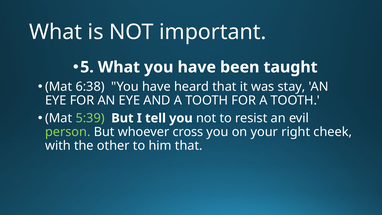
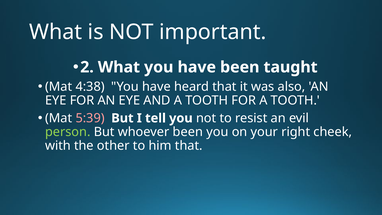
5: 5 -> 2 (87, 67)
6:38: 6:38 -> 4:38 (90, 87)
stay: stay -> also (292, 87)
5:39 colour: light green -> pink (90, 118)
whoever cross: cross -> been (188, 132)
